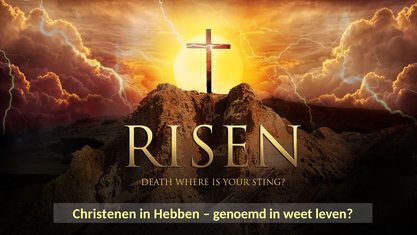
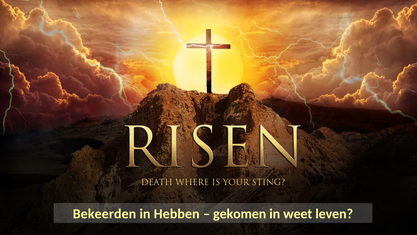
Christenen: Christenen -> Bekeerden (104, 214)
genoemd: genoemd -> gekomen (240, 214)
